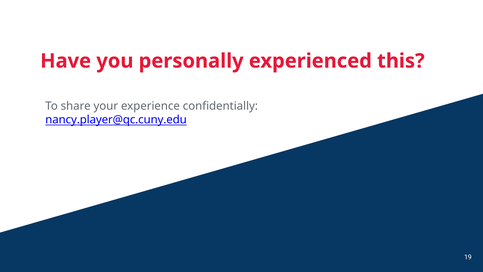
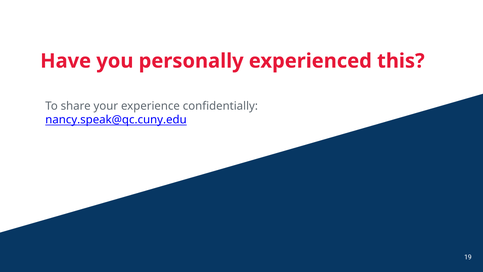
nancy.player@qc.cuny.edu: nancy.player@qc.cuny.edu -> nancy.speak@qc.cuny.edu (116, 120)
